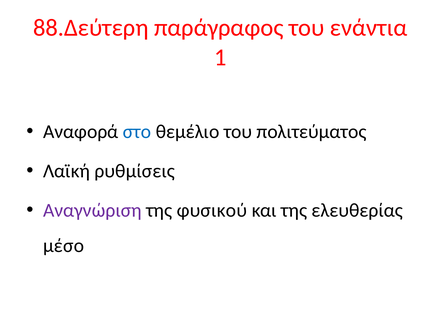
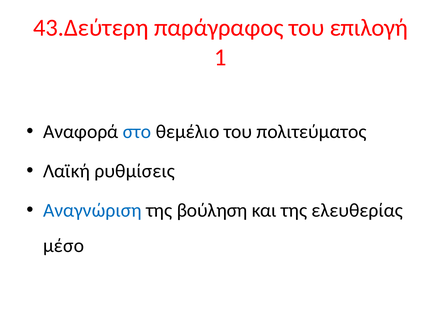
88.Δεύτερη: 88.Δεύτερη -> 43.Δεύτερη (91, 28)
ενάντια: ενάντια -> επιλογή (369, 28)
Αναγνώριση colour: purple -> blue (92, 210)
φυσικού: φυσικού -> βούληση (212, 210)
